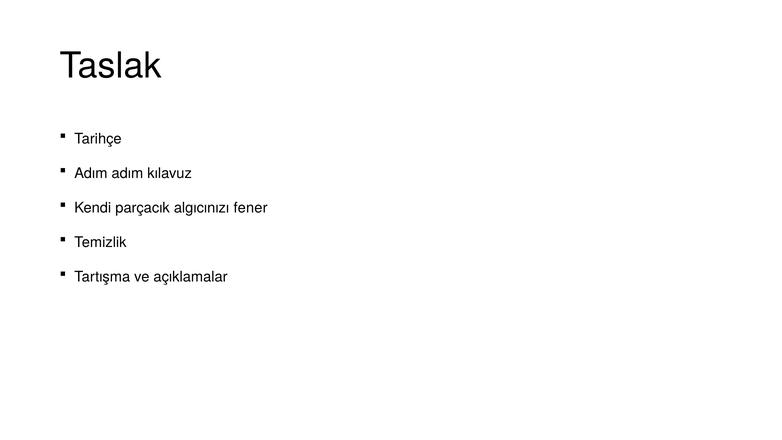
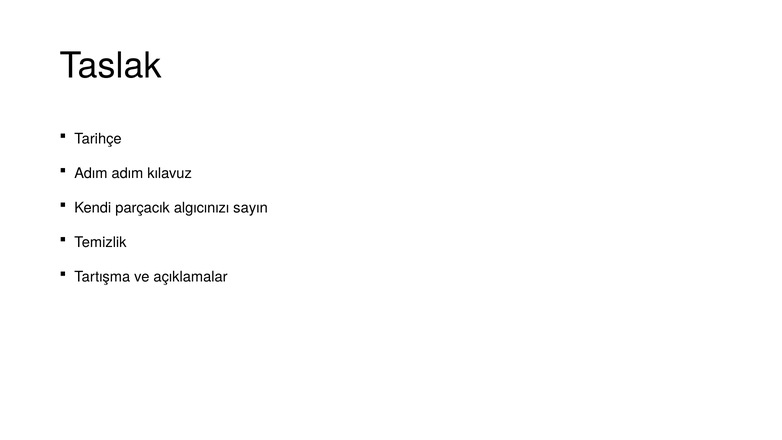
fener: fener -> sayın (251, 208)
